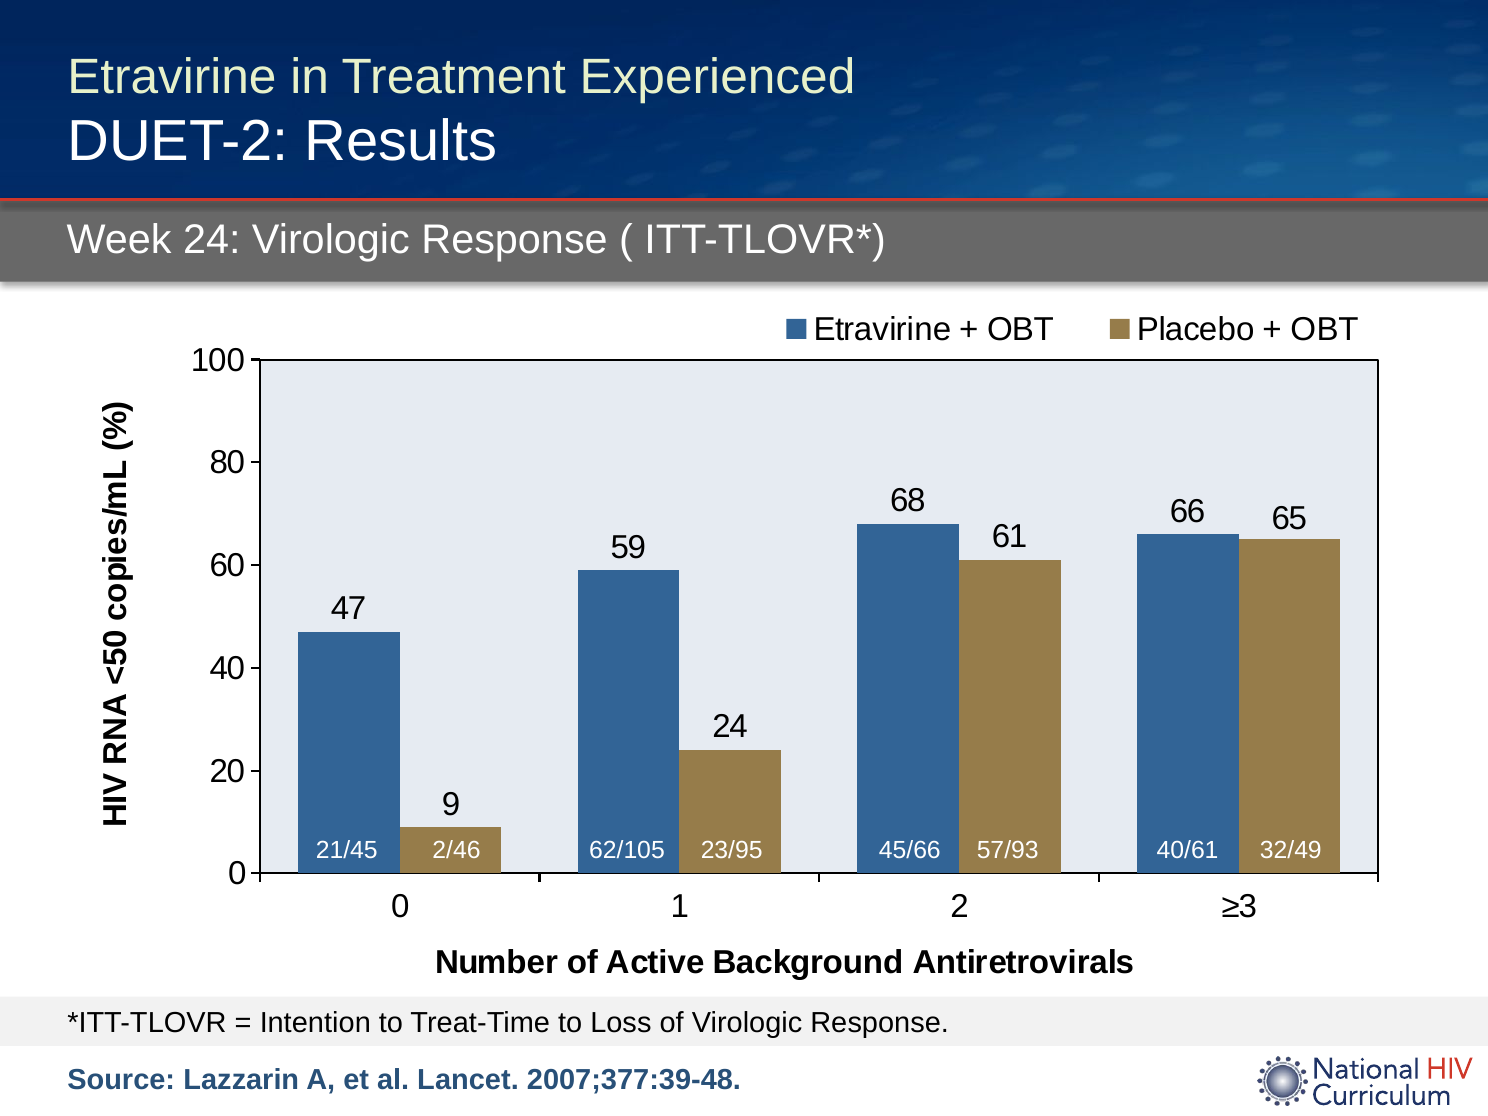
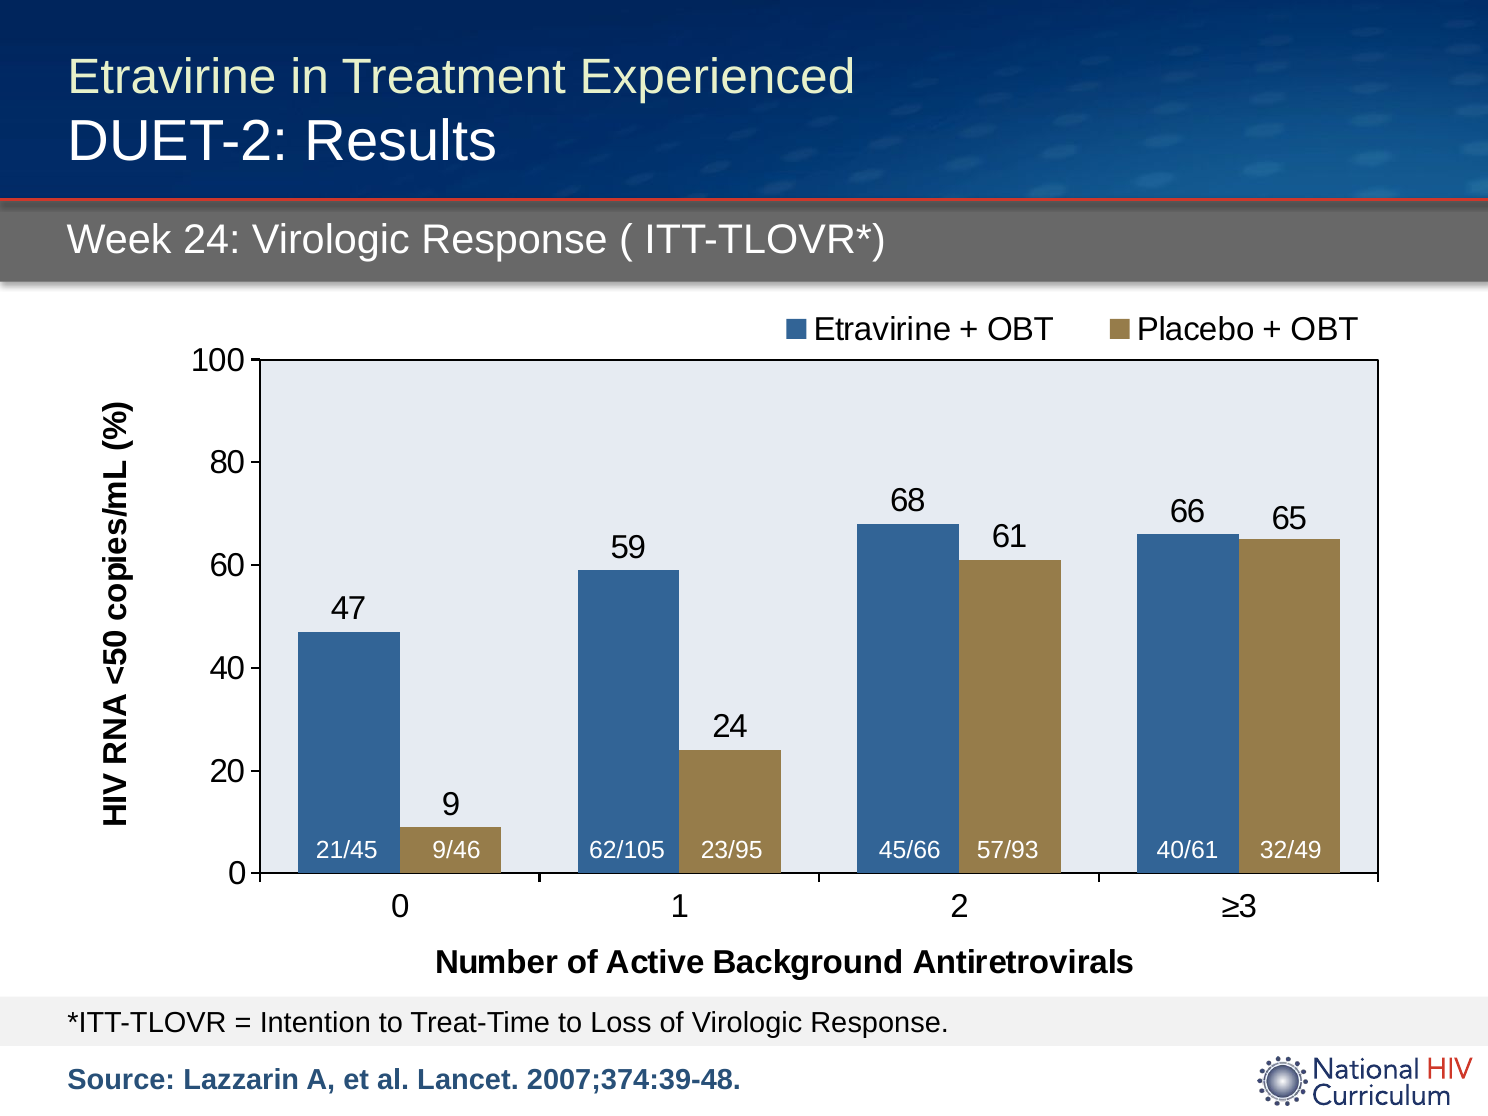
2/46: 2/46 -> 9/46 (456, 851)
2007;377:39-48: 2007;377:39-48 -> 2007;374:39-48 (634, 1080)
